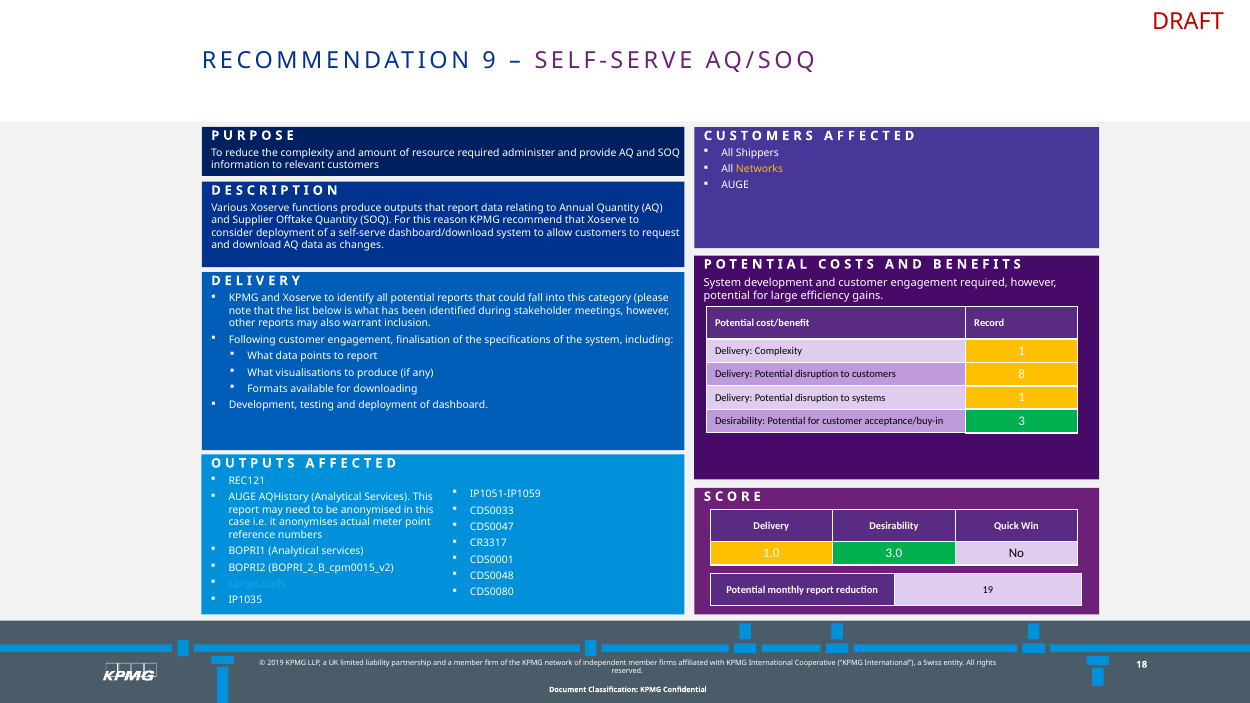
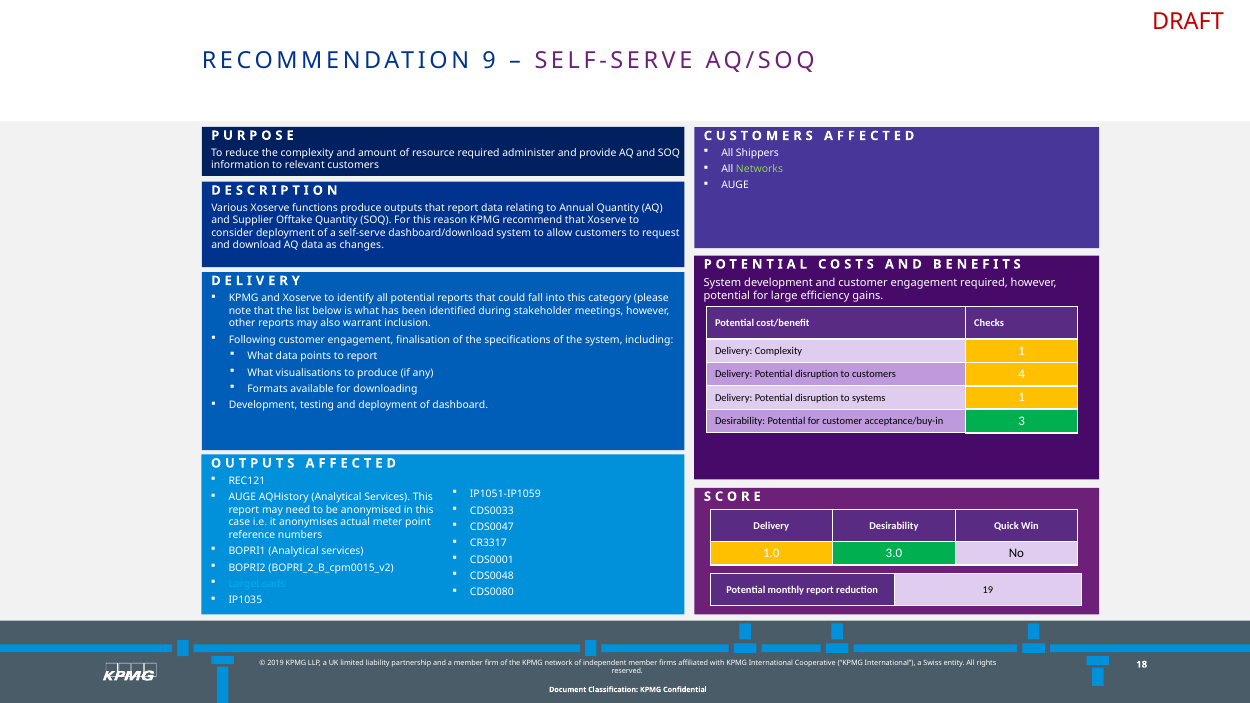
Networks colour: yellow -> light green (759, 169)
Record: Record -> Checks (989, 323)
8: 8 -> 4 (1022, 374)
